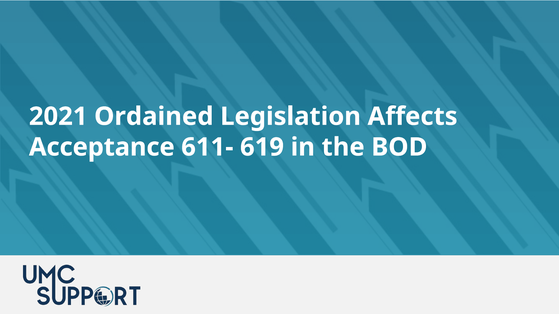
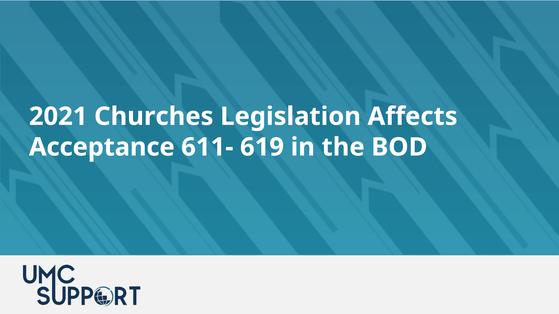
Ordained: Ordained -> Churches (154, 117)
